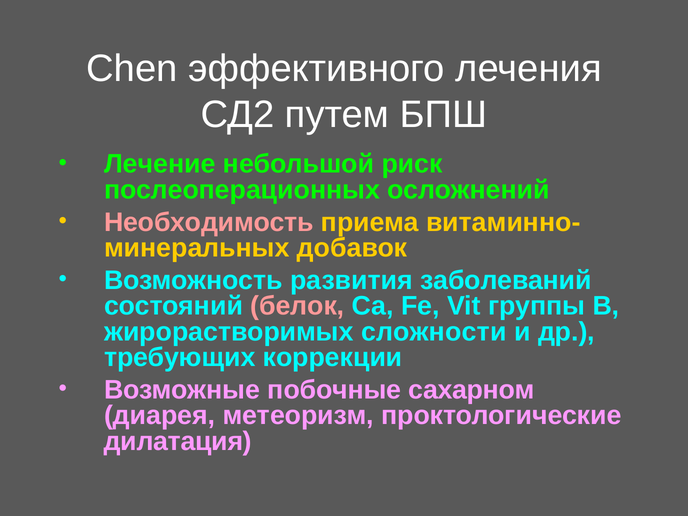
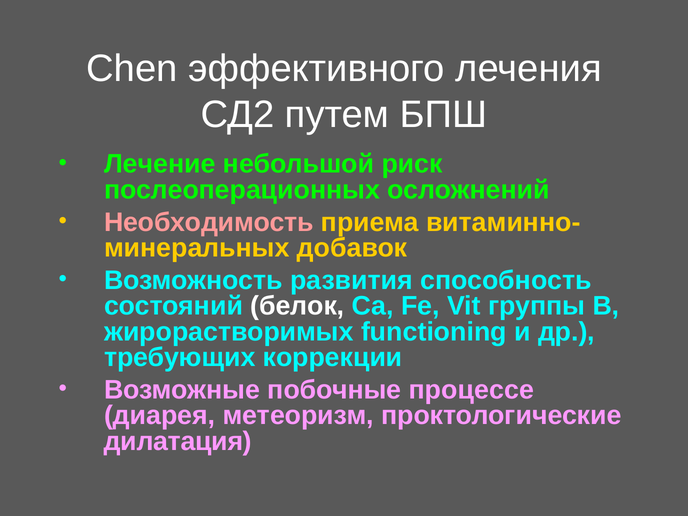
заболеваний: заболеваний -> способность (506, 280)
белок colour: pink -> white (297, 306)
сложности: сложности -> functioning (434, 332)
сахарном: сахарном -> процессе (471, 390)
